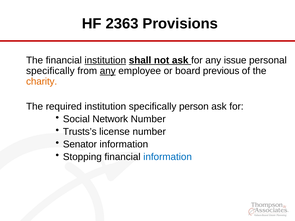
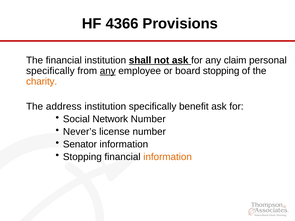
2363: 2363 -> 4366 (122, 24)
institution underline: present -> none (105, 60)
issue: issue -> claim (235, 60)
board previous: previous -> stopping (221, 71)
required: required -> address (64, 107)
person: person -> benefit (194, 107)
Trusts’s: Trusts’s -> Never’s (80, 132)
information colour: blue -> orange (168, 157)
